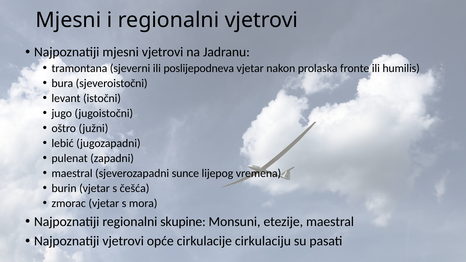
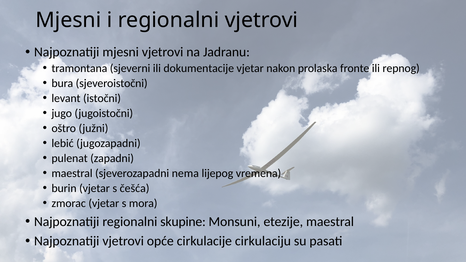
poslijepodneva: poslijepodneva -> dokumentacije (199, 68)
humilis: humilis -> repnog (401, 68)
sunce: sunce -> nema (185, 173)
